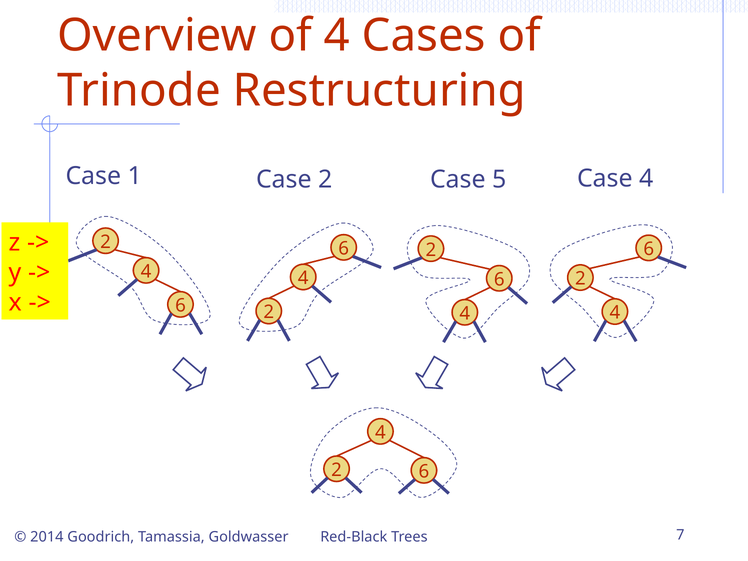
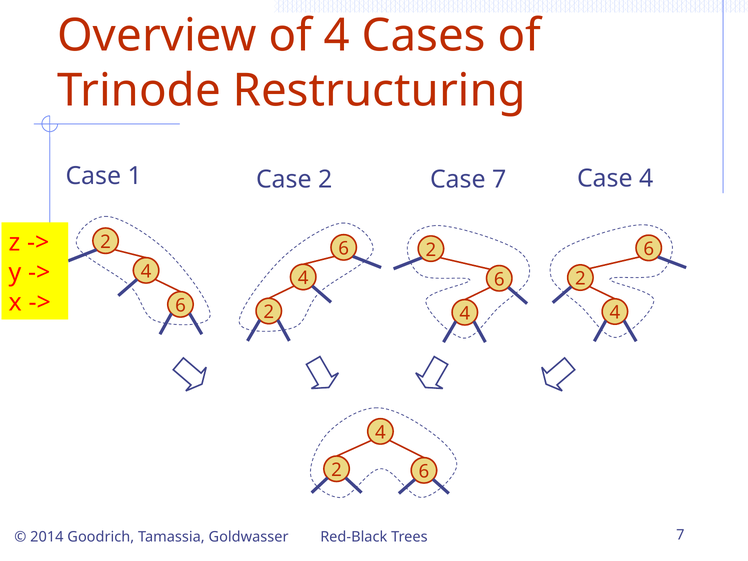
Case 5: 5 -> 7 (499, 180)
